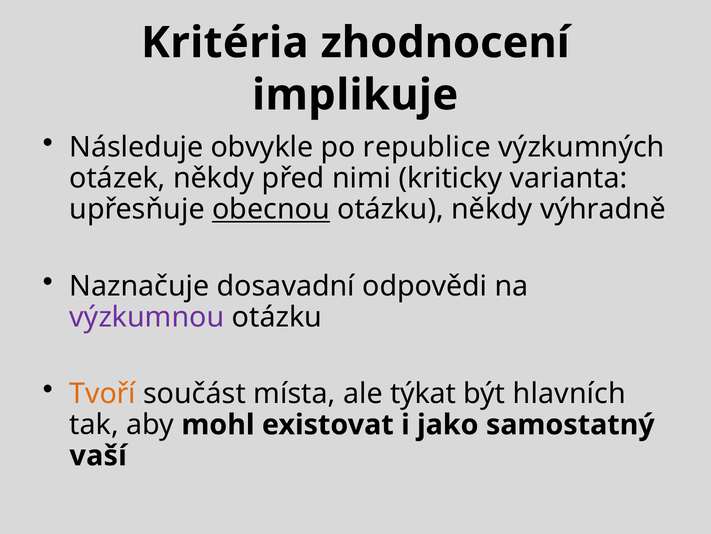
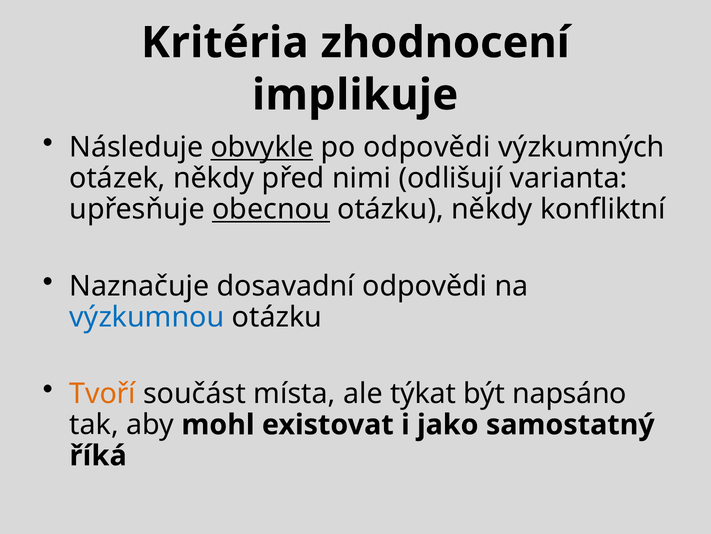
obvykle underline: none -> present (262, 147)
po republice: republice -> odpovědi (427, 147)
kriticky: kriticky -> odlišují (451, 178)
výhradně: výhradně -> konfliktní (603, 209)
výzkumnou colour: purple -> blue (147, 317)
hlavních: hlavních -> napsáno (570, 393)
vaší: vaší -> říká (98, 455)
